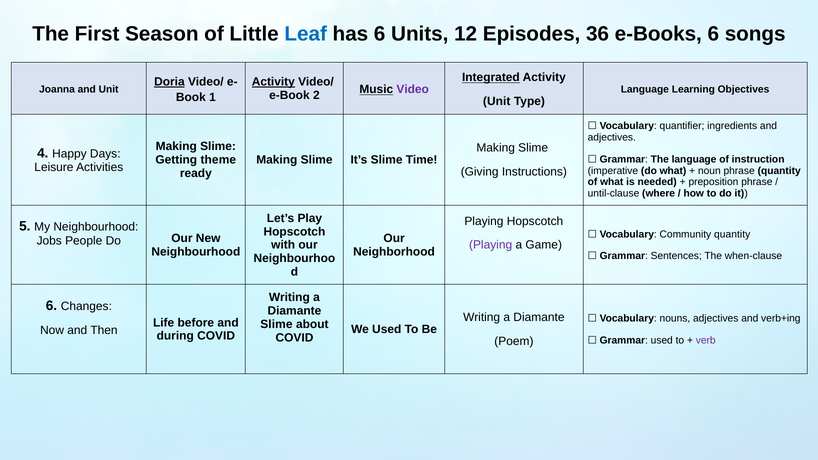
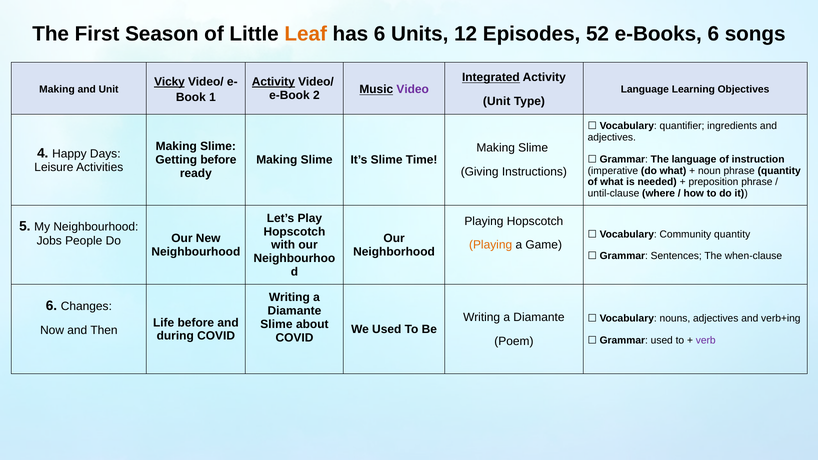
Leaf colour: blue -> orange (306, 34)
36: 36 -> 52 (598, 34)
Doria: Doria -> Vicky (169, 82)
Joanna: Joanna -> Making (57, 89)
Getting theme: theme -> before (218, 160)
Playing colour: purple -> orange (491, 245)
